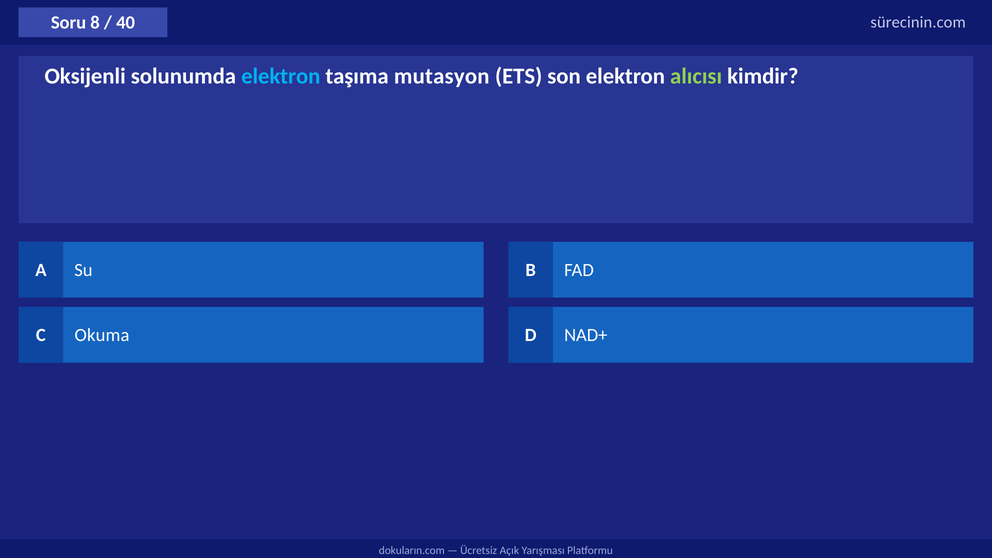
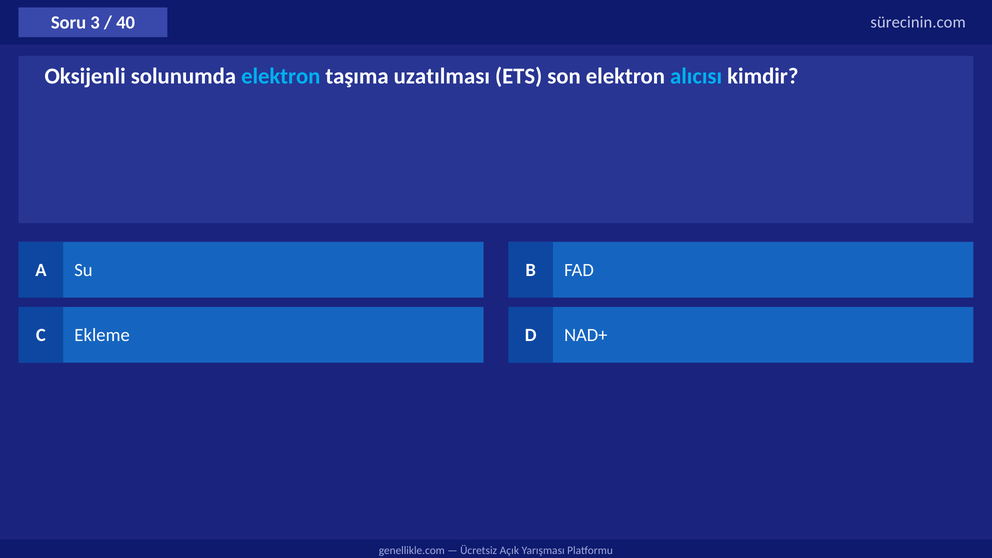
8: 8 -> 3 (95, 23)
mutasyon: mutasyon -> uzatılması (442, 76)
alıcısı colour: light green -> light blue (696, 76)
Okuma: Okuma -> Ekleme (102, 335)
dokuların.com: dokuların.com -> genellikle.com (412, 550)
